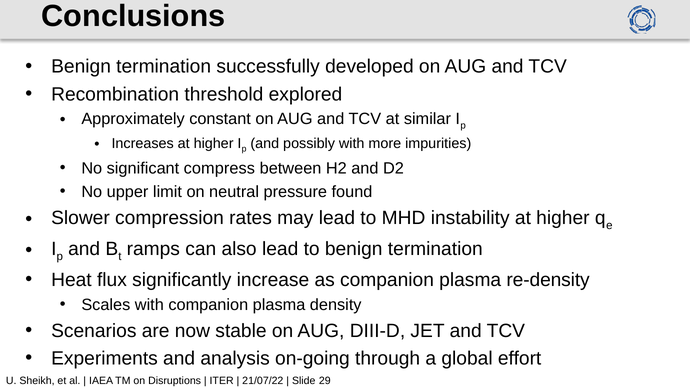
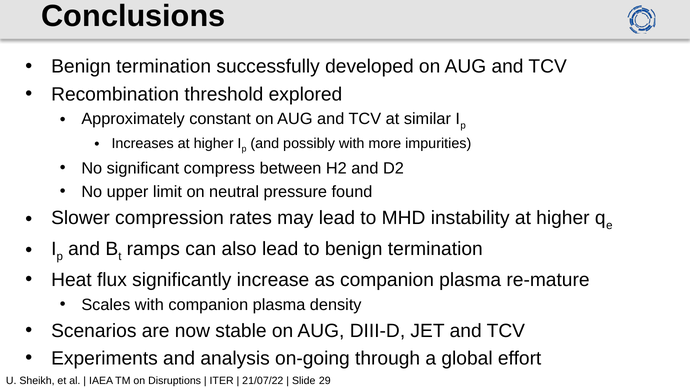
re-density: re-density -> re-mature (548, 280)
